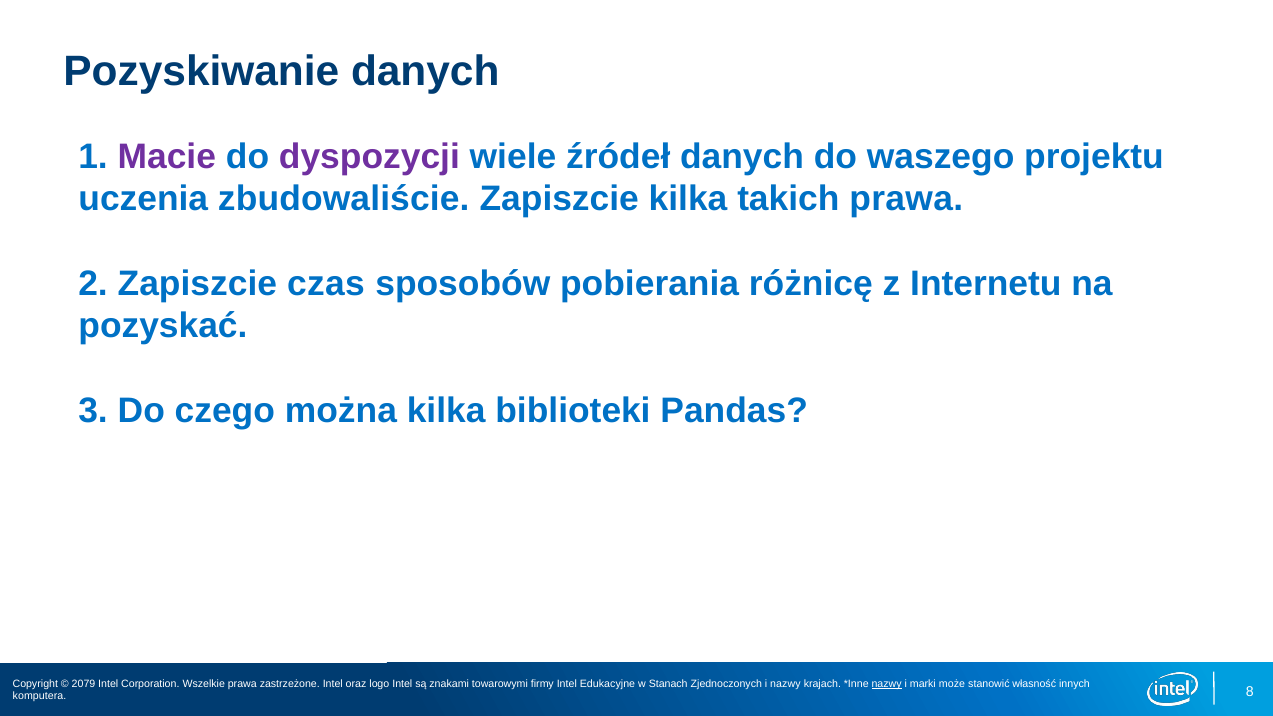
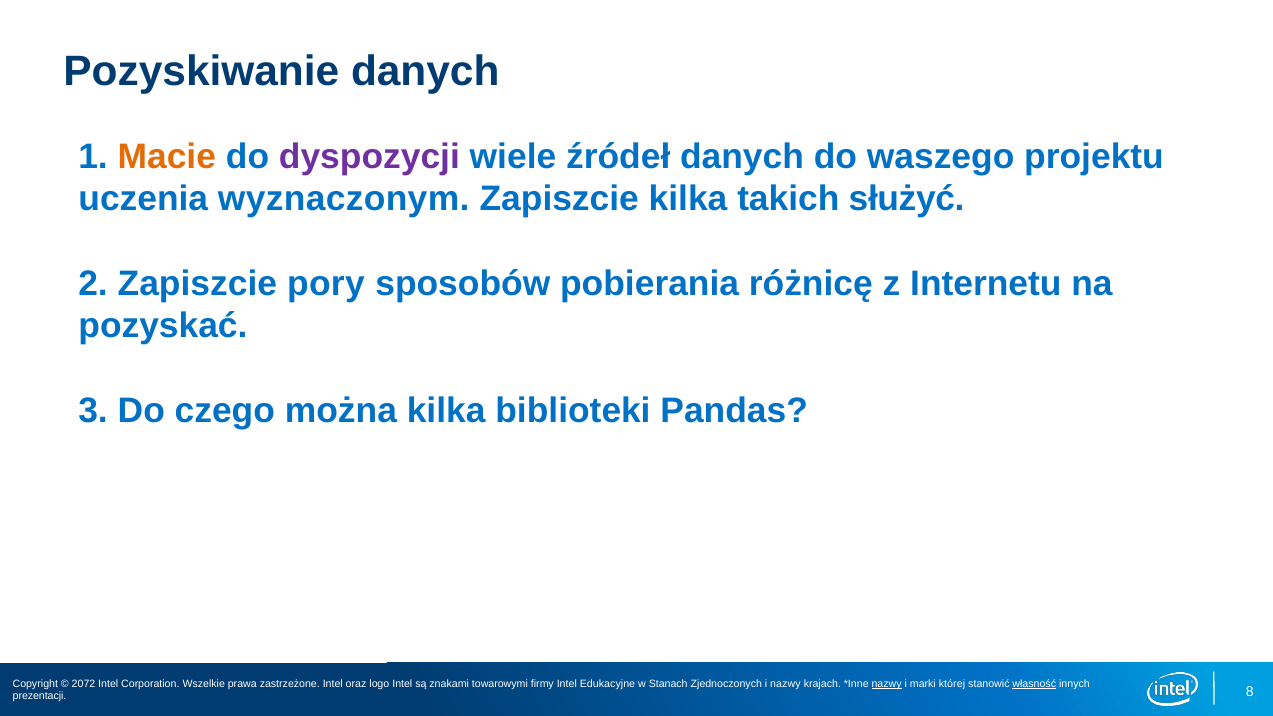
Macie colour: purple -> orange (167, 156)
zbudowaliście: zbudowaliście -> wyznaczonym (344, 199)
takich prawa: prawa -> służyć (907, 199)
czas: czas -> pory (326, 284)
2079: 2079 -> 2072 (84, 684)
może: może -> której (952, 684)
własność underline: none -> present (1034, 684)
komputera: komputera -> prezentacji (40, 696)
